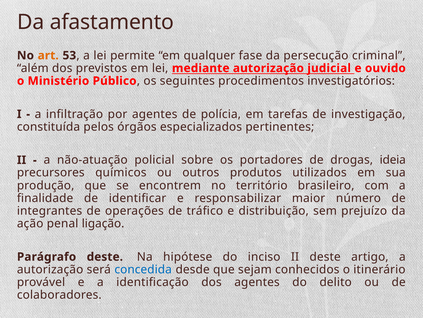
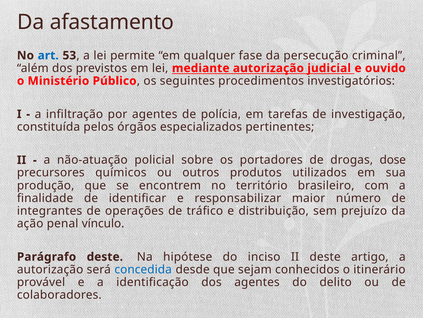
art colour: orange -> blue (48, 55)
ideia: ideia -> dose (393, 160)
ligação: ligação -> vínculo (103, 223)
